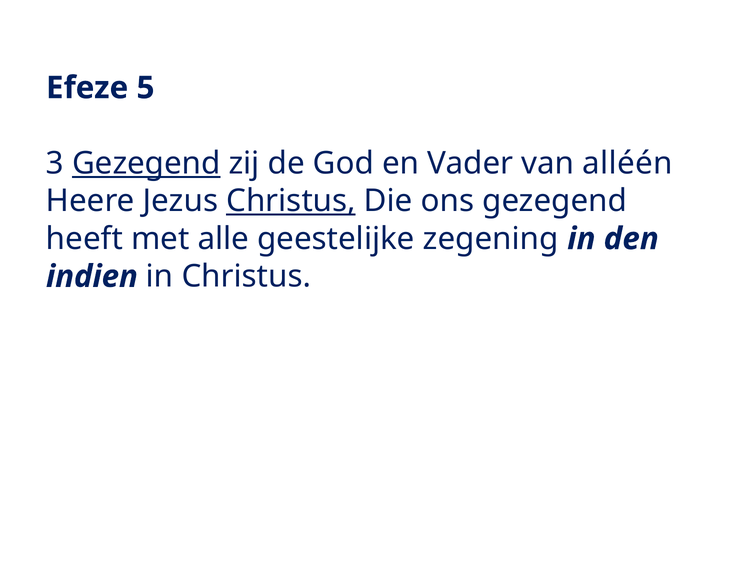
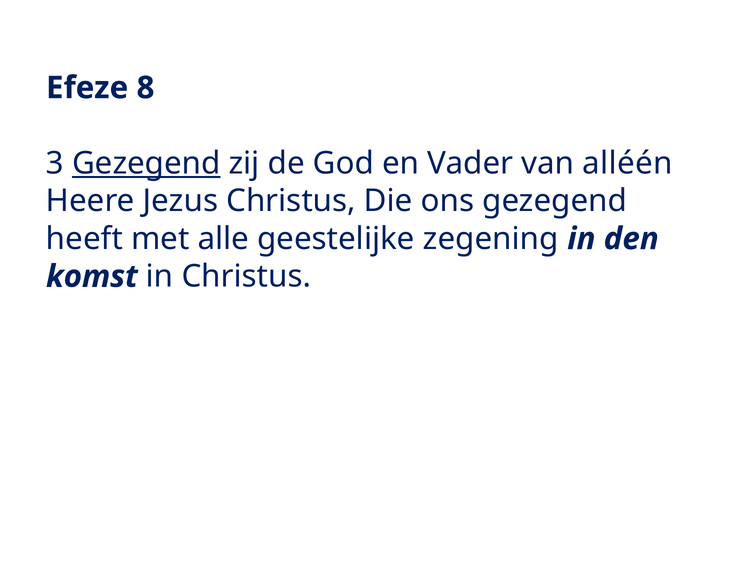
5: 5 -> 8 (146, 88)
Christus underline: present -> none (291, 201)
indien: indien -> komst (92, 276)
